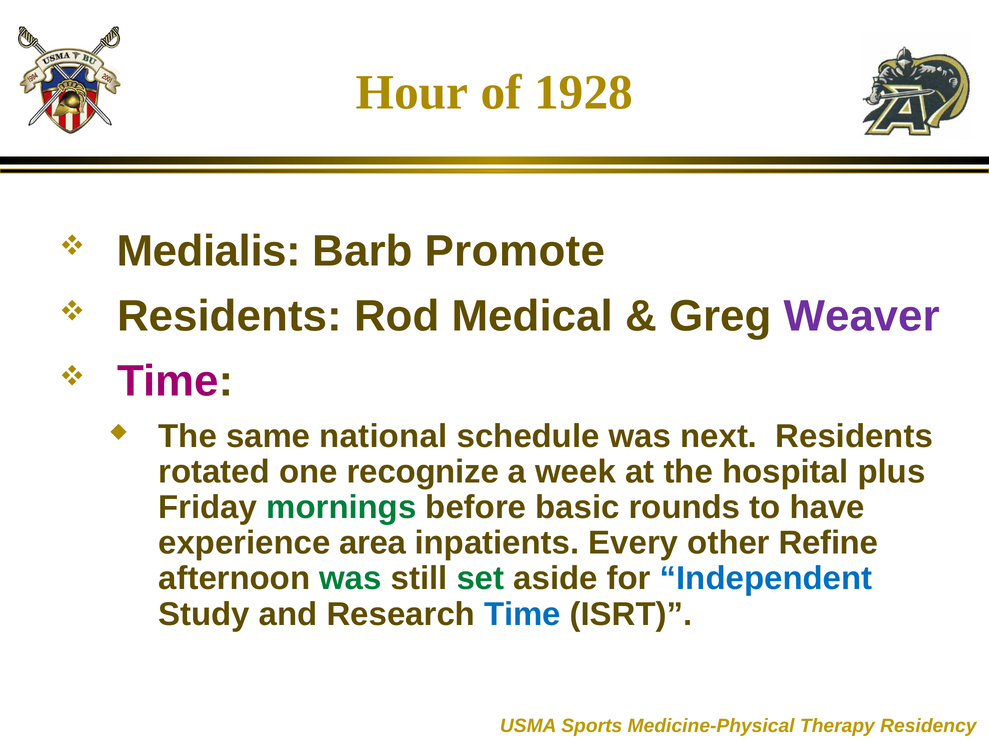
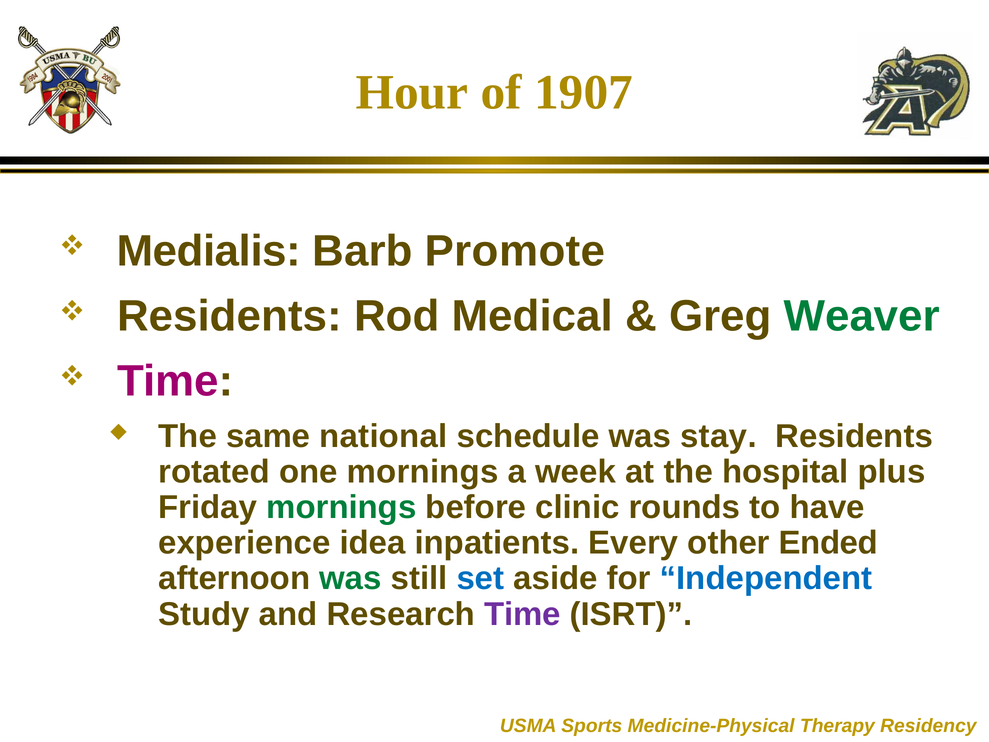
1928: 1928 -> 1907 (584, 92)
Weaver colour: purple -> green (862, 316)
next: next -> stay (719, 436)
one recognize: recognize -> mornings (423, 472)
basic: basic -> clinic (577, 507)
area: area -> idea (373, 543)
Refine: Refine -> Ended (828, 543)
set colour: green -> blue (480, 578)
Time colour: blue -> purple (522, 614)
